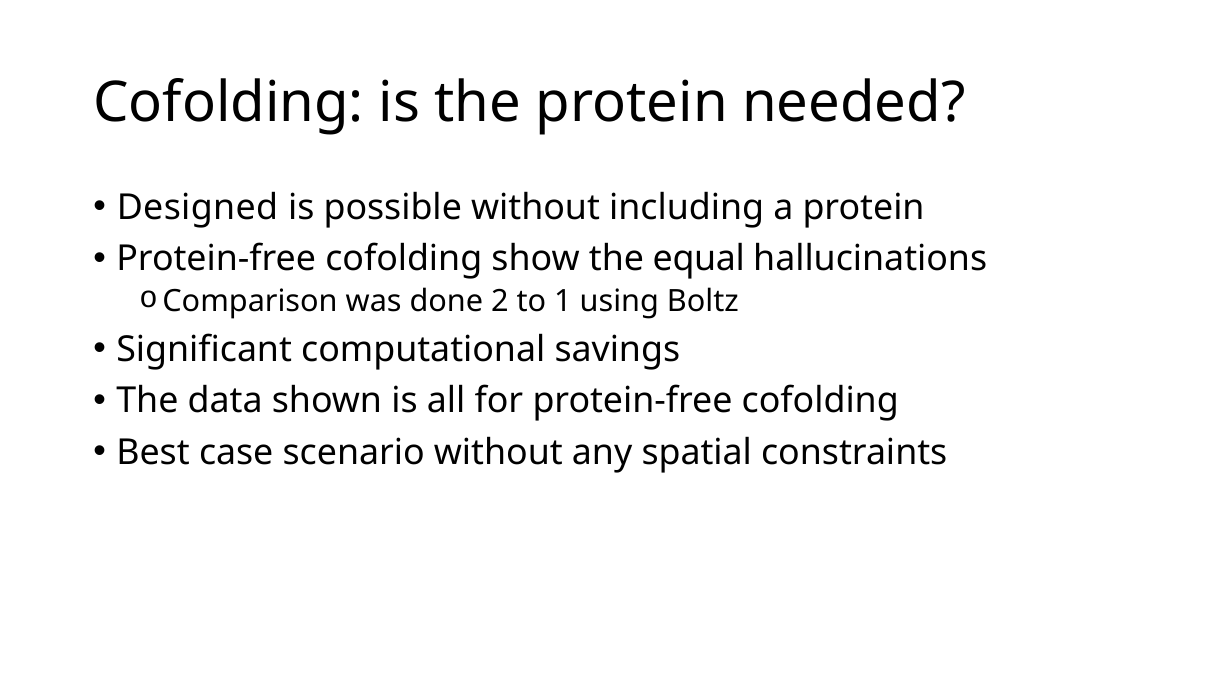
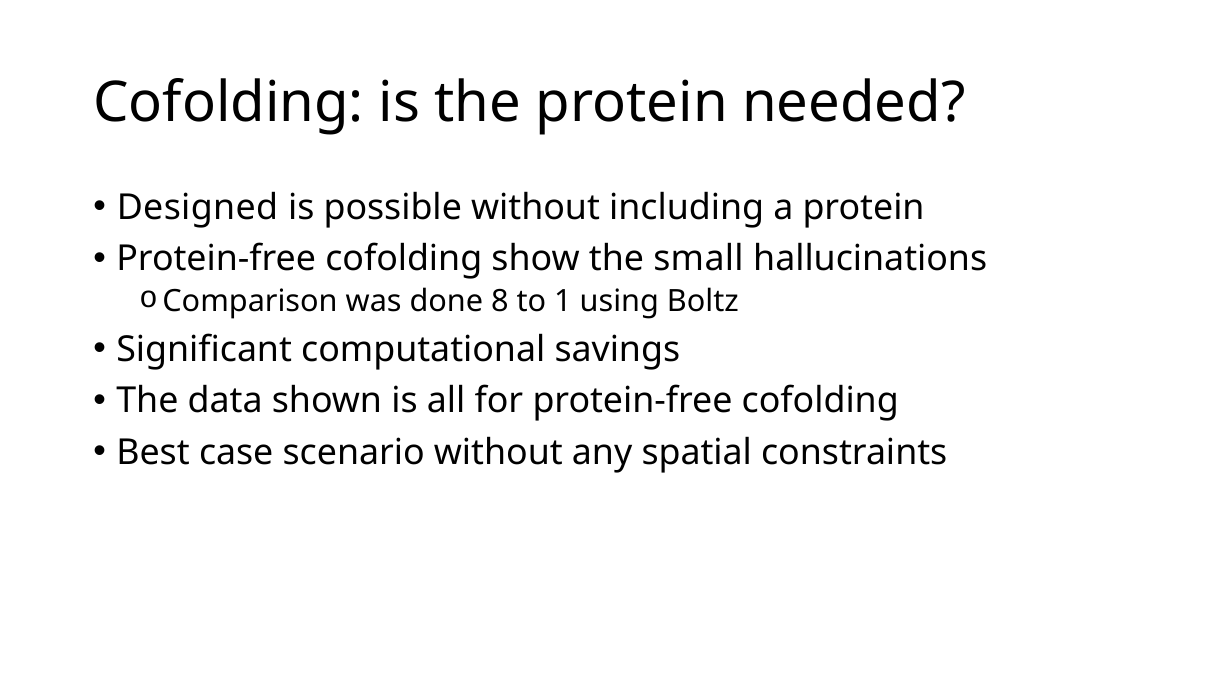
equal: equal -> small (698, 259)
2: 2 -> 8 (500, 301)
